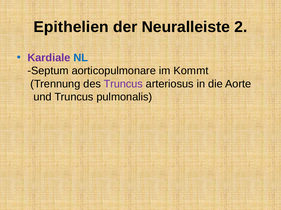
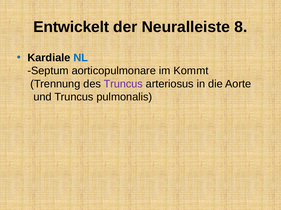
Epithelien: Epithelien -> Entwickelt (71, 27)
2: 2 -> 8 (241, 27)
Kardiale colour: purple -> black (49, 58)
